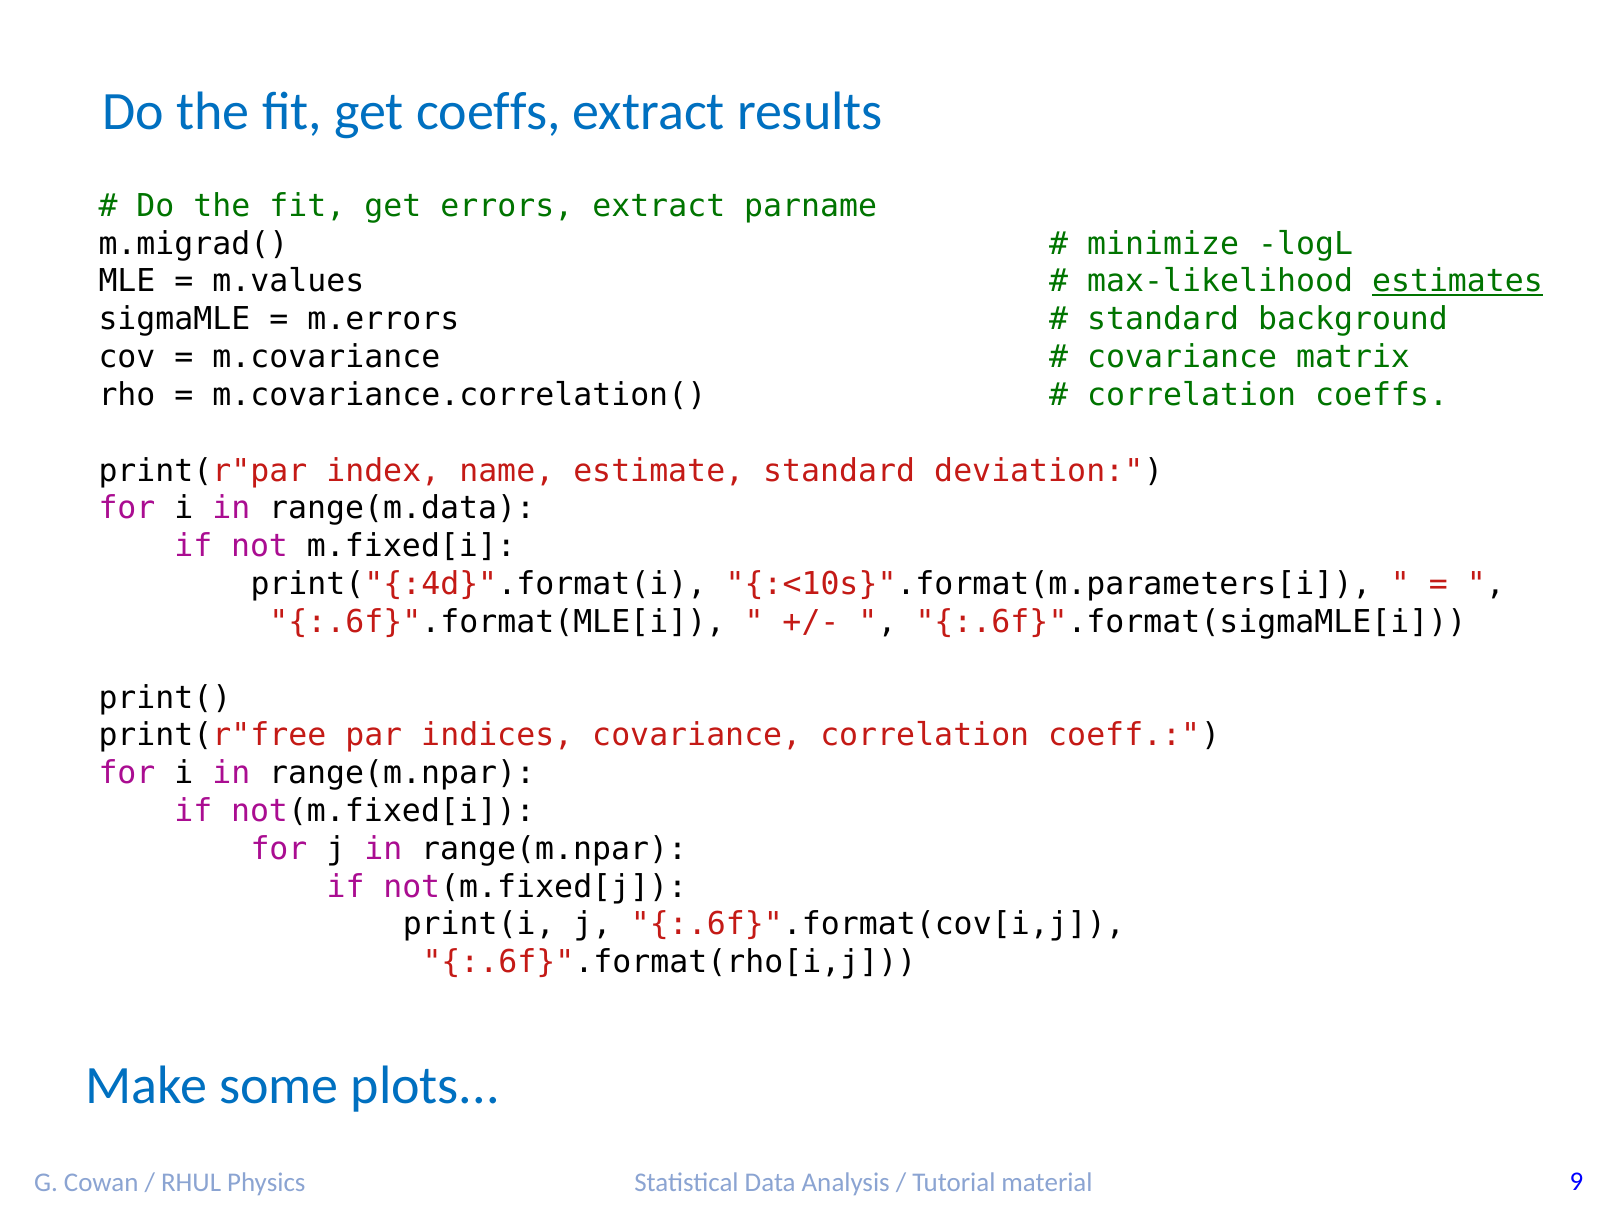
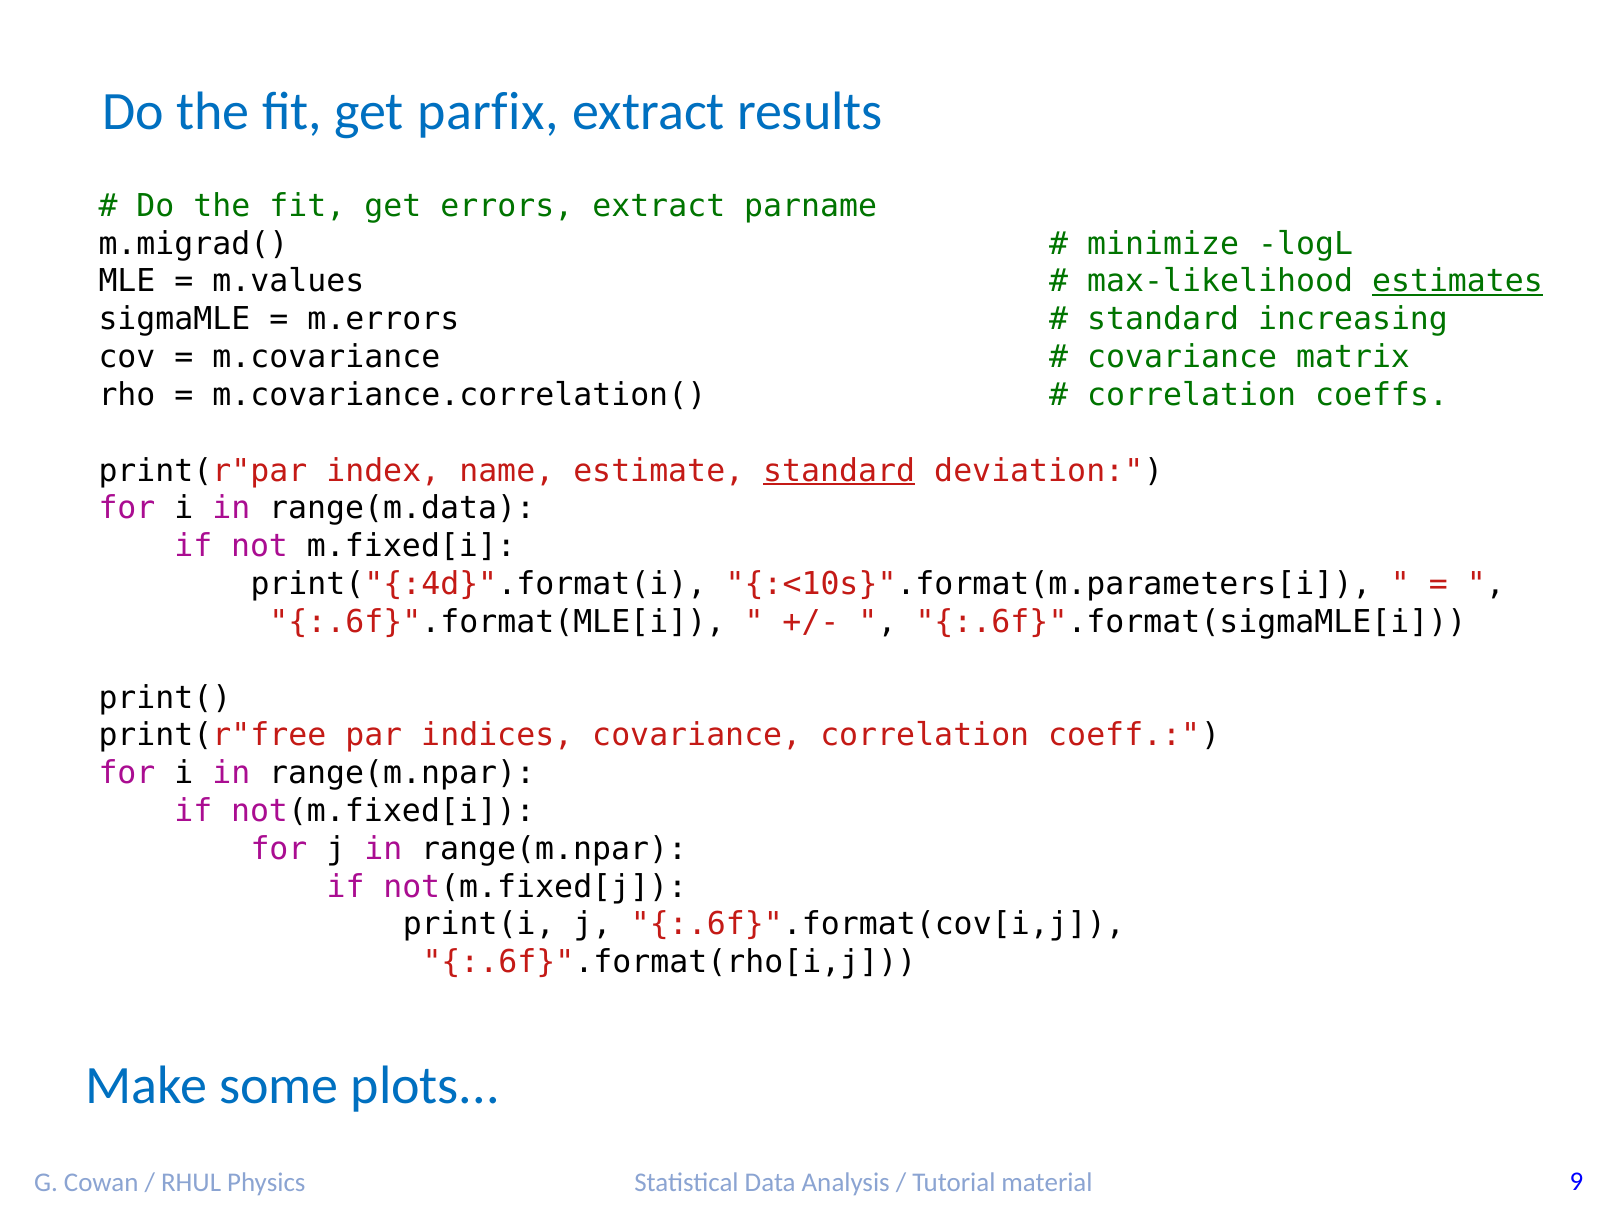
get coeffs: coeffs -> parfix (488, 112)
background: background -> increasing (1353, 319)
standard underline: none -> present (839, 471)
